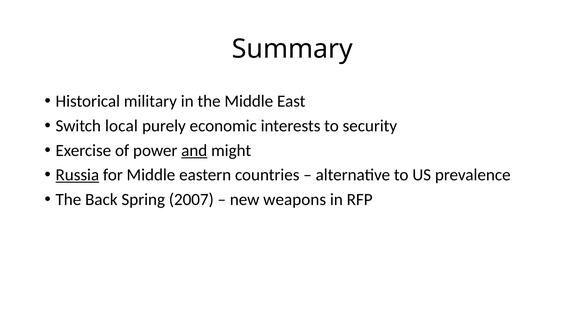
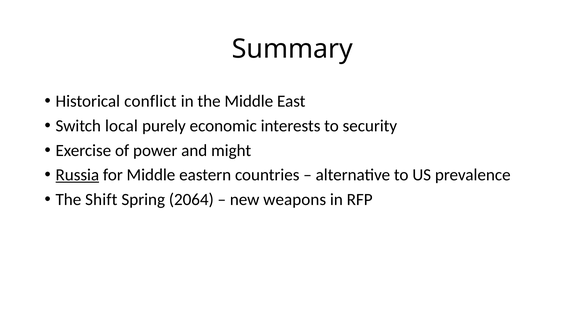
military: military -> conflict (150, 101)
and underline: present -> none (194, 150)
Back: Back -> Shift (101, 199)
2007: 2007 -> 2064 (191, 199)
